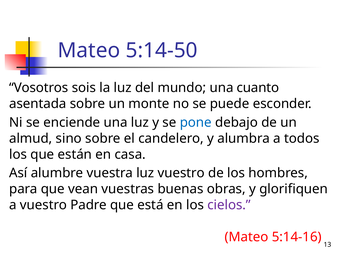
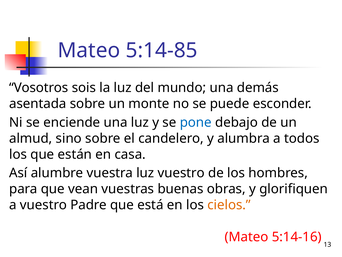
5:14-50: 5:14-50 -> 5:14-85 (162, 50)
cuanto: cuanto -> demás (258, 88)
cielos colour: purple -> orange (229, 205)
